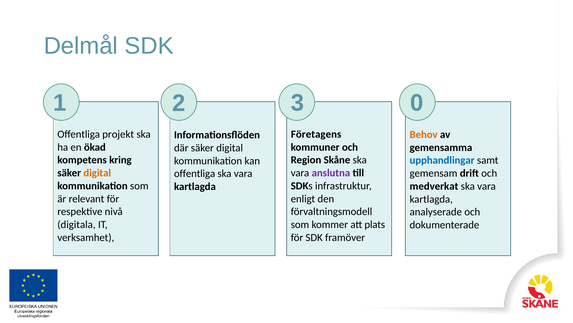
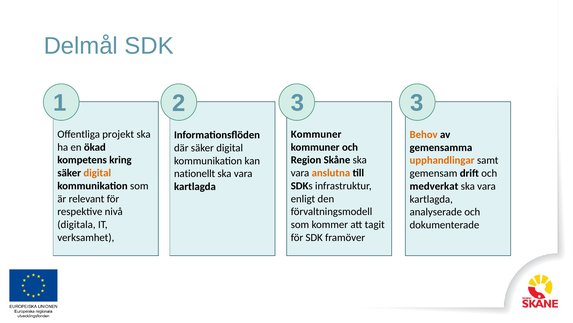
1 0: 0 -> 3 (417, 103)
Företagens: Företagens -> Kommuner (316, 134)
upphandlingar colour: blue -> orange (442, 160)
anslutna colour: purple -> orange (331, 173)
offentliga: offentliga -> nationellt (195, 173)
plats: plats -> tagit (375, 224)
